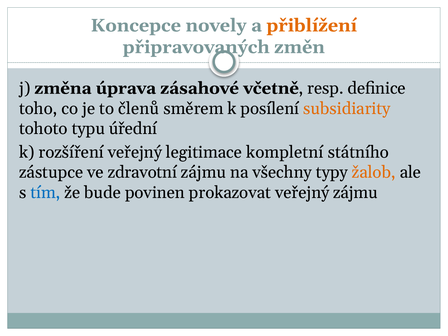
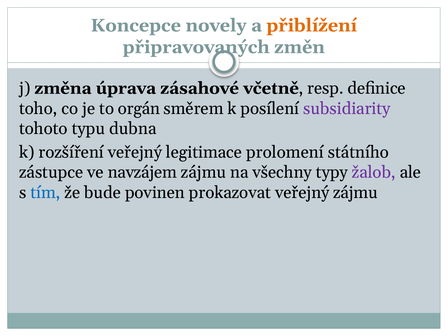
členů: členů -> orgán (139, 108)
subsidiarity colour: orange -> purple (347, 108)
úřední: úřední -> dubna (133, 129)
kompletní: kompletní -> prolomení (285, 152)
zdravotní: zdravotní -> navzájem (142, 172)
žalob colour: orange -> purple (374, 172)
